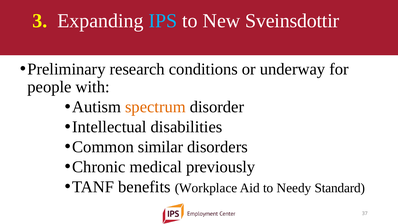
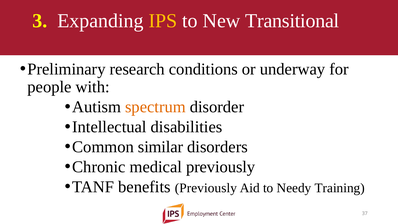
IPS colour: light blue -> yellow (163, 21)
Sveinsdottir: Sveinsdottir -> Transitional (292, 21)
benefits Workplace: Workplace -> Previously (206, 188)
Standard: Standard -> Training (340, 188)
